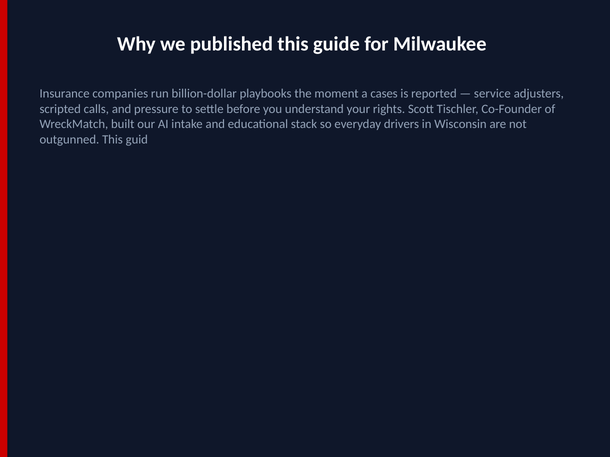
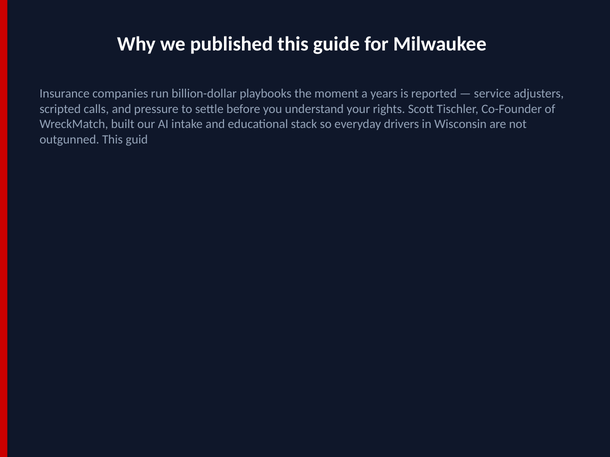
cases: cases -> years (384, 94)
